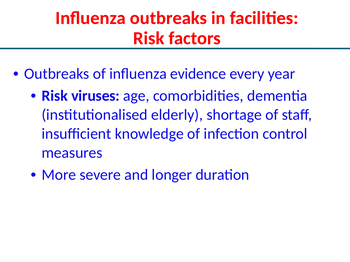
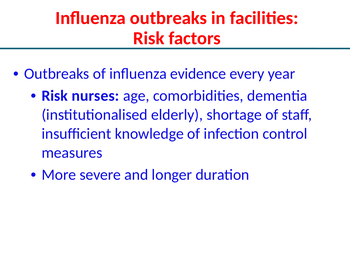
viruses: viruses -> nurses (95, 96)
